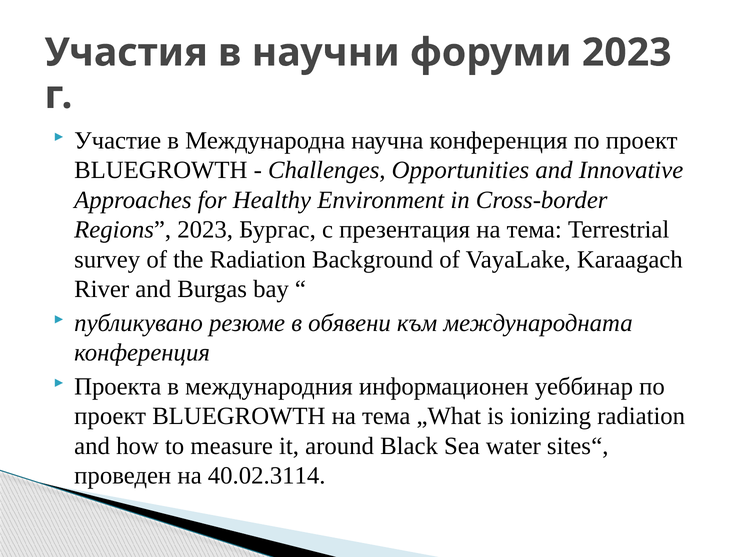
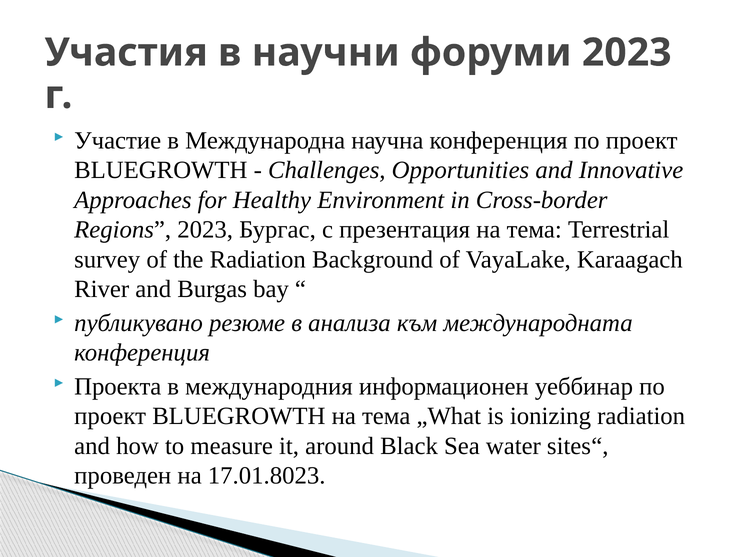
обявени: обявени -> анализа (349, 323)
40.02.3114: 40.02.3114 -> 17.01.8023 (267, 476)
